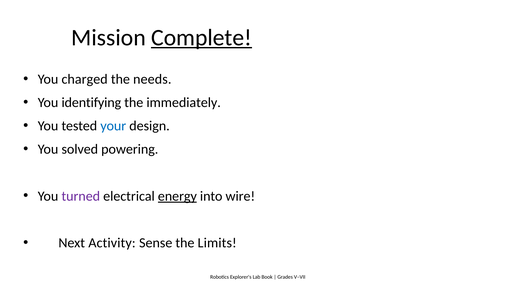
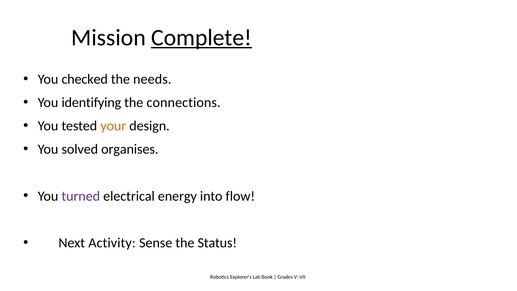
charged: charged -> checked (85, 79)
immediately: immediately -> connections (184, 103)
your colour: blue -> orange (113, 126)
powering: powering -> organises (130, 149)
energy underline: present -> none (177, 196)
wire: wire -> flow (240, 196)
Limits: Limits -> Status (217, 243)
